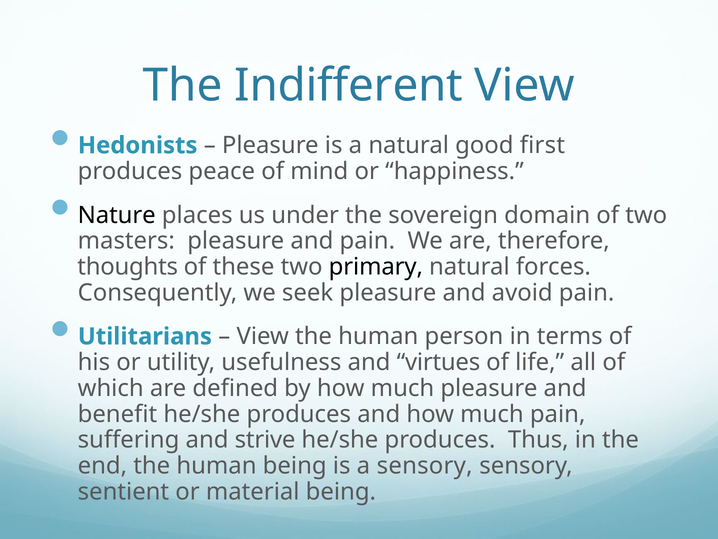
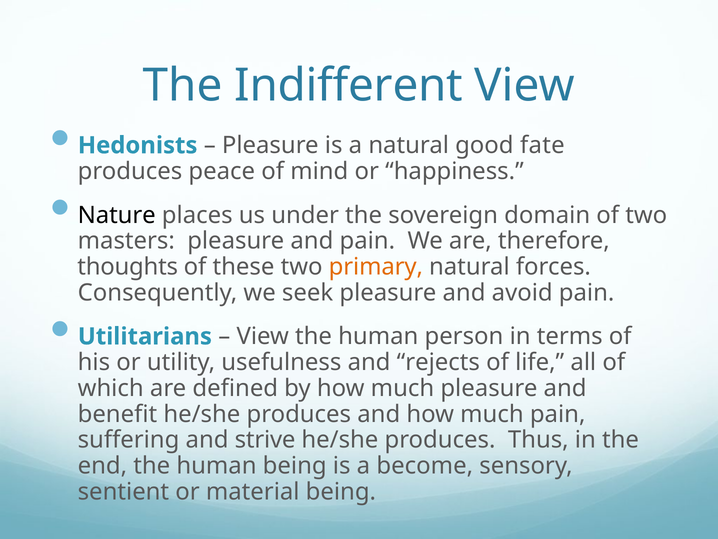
first: first -> fate (542, 145)
primary colour: black -> orange (376, 267)
virtues: virtues -> rejects (438, 362)
a sensory: sensory -> become (425, 465)
